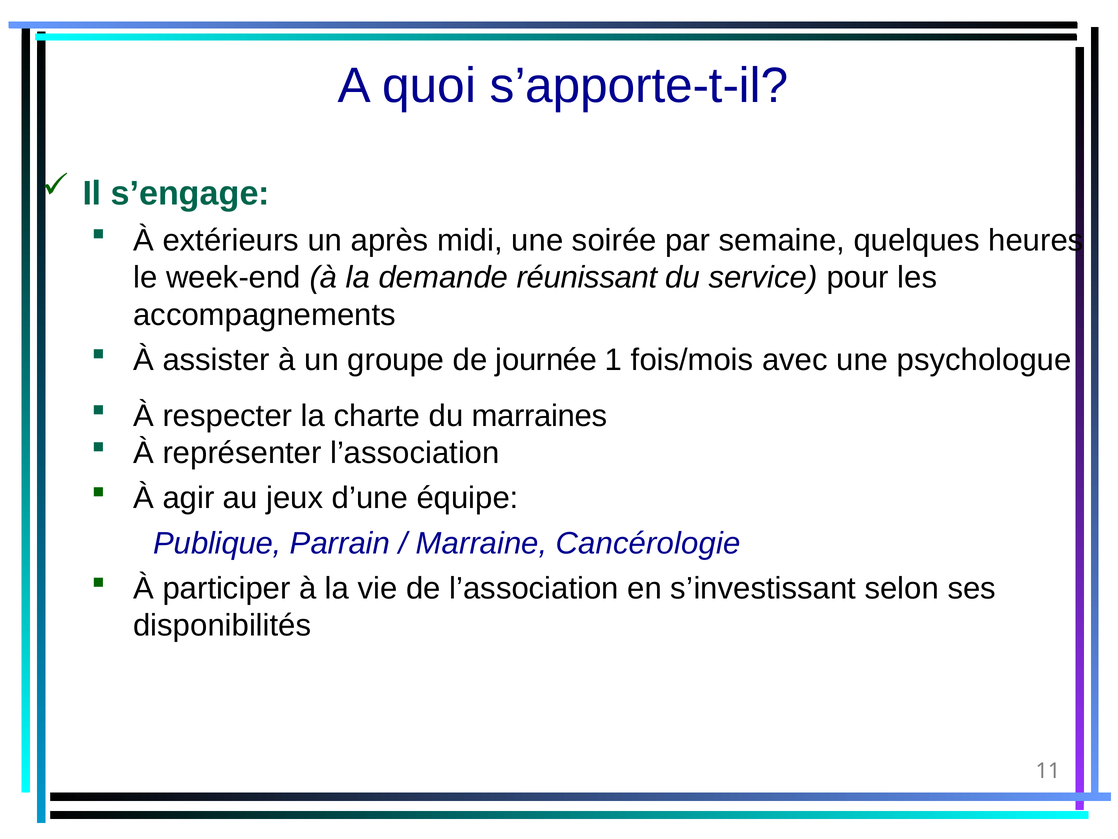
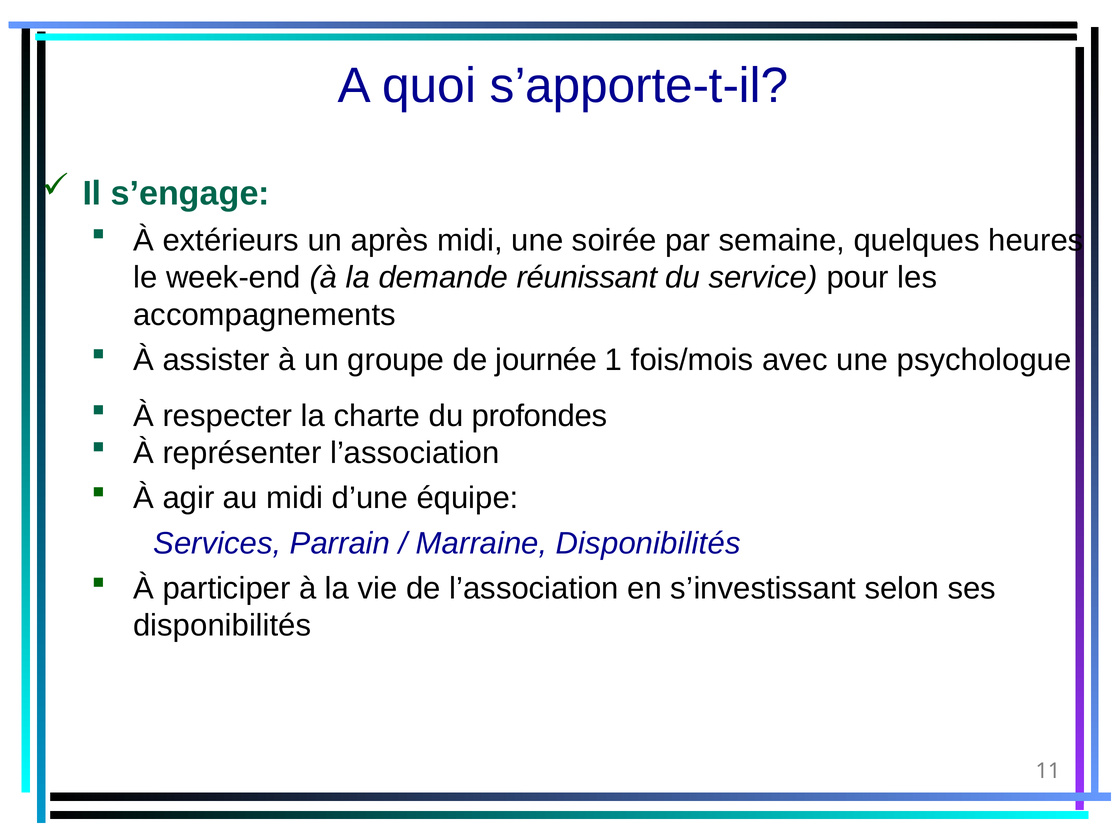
marraines: marraines -> profondes (539, 416)
au jeux: jeux -> midi (295, 498)
Publique: Publique -> Services (217, 543)
Marraine Cancérologie: Cancérologie -> Disponibilités (648, 543)
